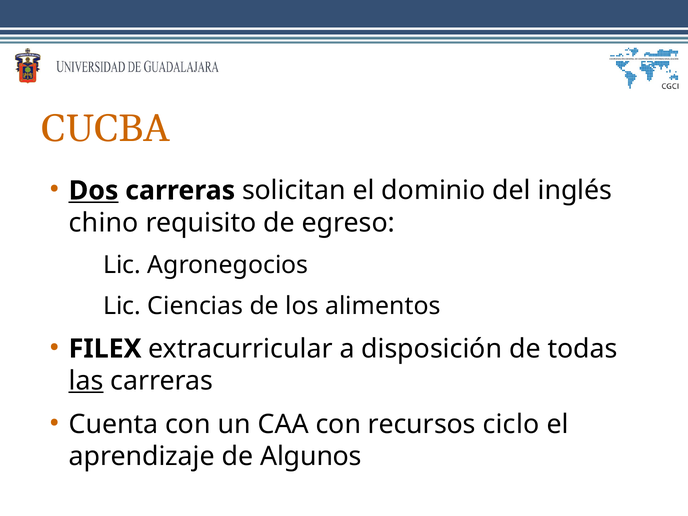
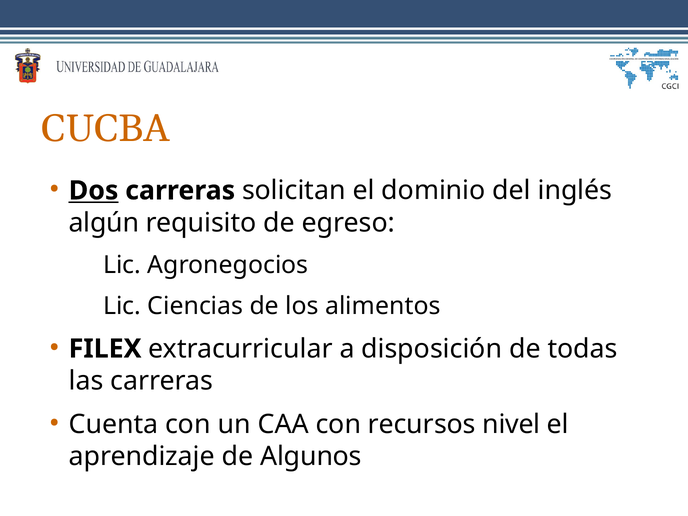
chino: chino -> algún (104, 223)
las underline: present -> none (86, 381)
ciclo: ciclo -> nivel (511, 424)
